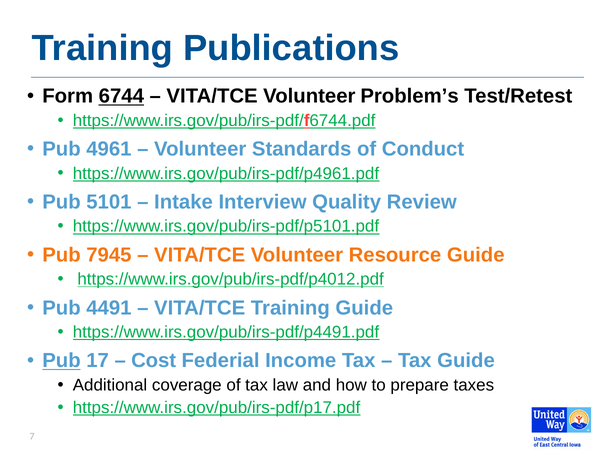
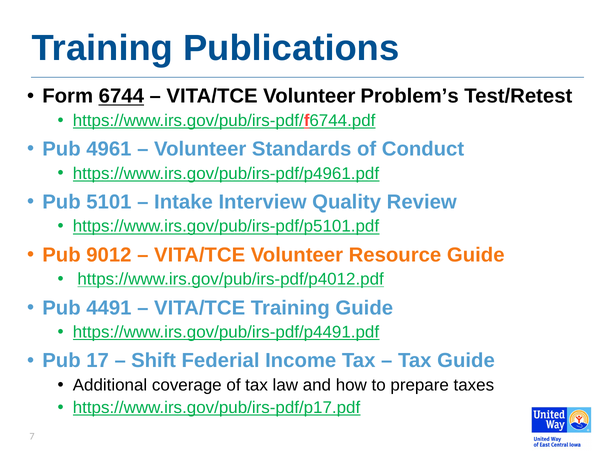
7945: 7945 -> 9012 (109, 255)
Pub underline: present -> none (61, 361)
Cost: Cost -> Shift (154, 361)
